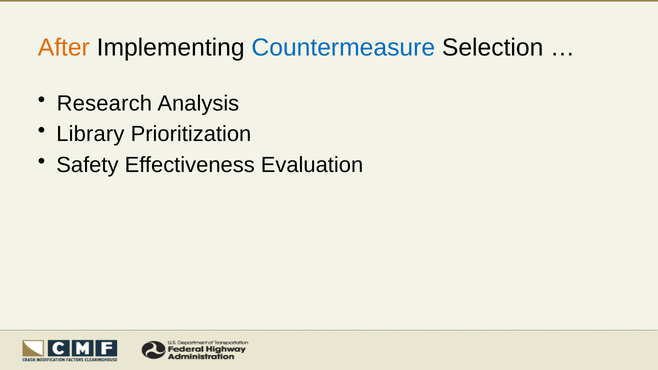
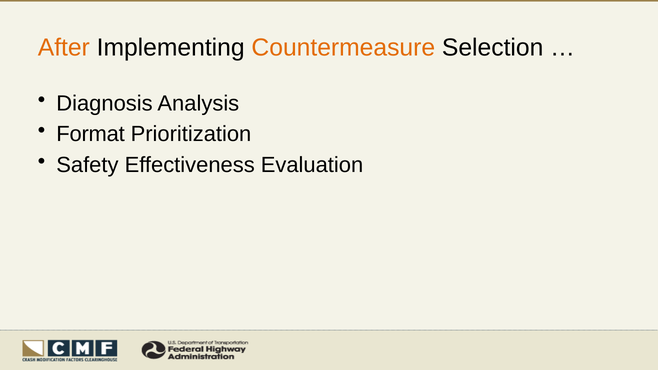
Countermeasure colour: blue -> orange (343, 47)
Research: Research -> Diagnosis (104, 104)
Library: Library -> Format (91, 134)
